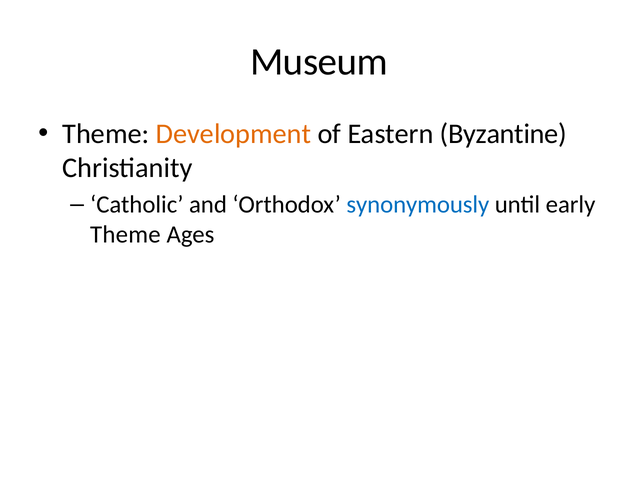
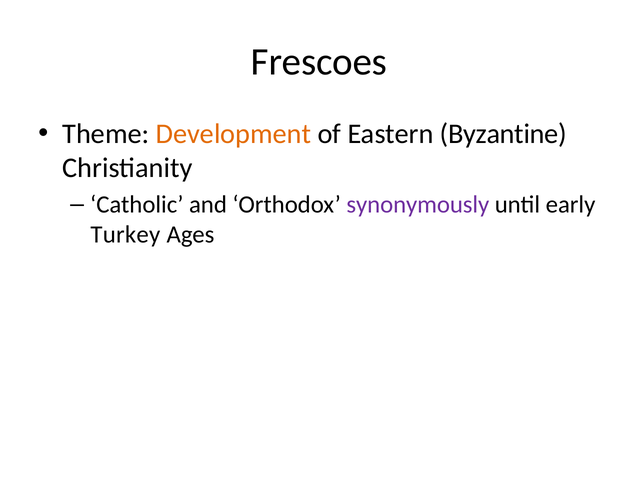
Museum: Museum -> Frescoes (319, 62)
synonymously colour: blue -> purple (418, 205)
Theme: Theme -> Turkey (125, 234)
